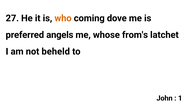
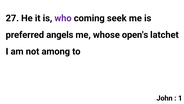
who colour: orange -> purple (63, 18)
dove: dove -> seek (117, 18)
from's: from's -> open's (135, 35)
beheld: beheld -> among (56, 51)
